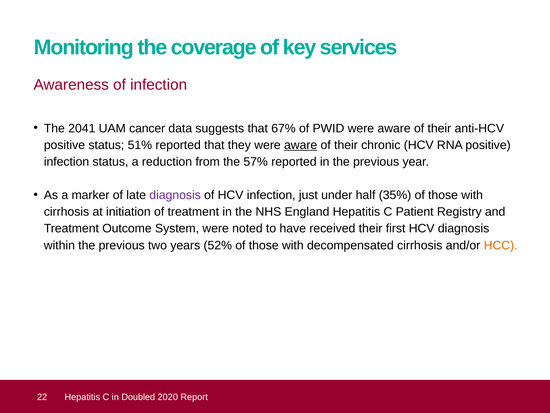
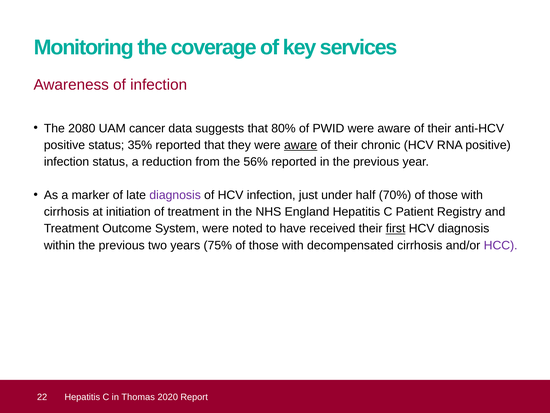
2041: 2041 -> 2080 (82, 128)
67%: 67% -> 80% (283, 128)
51%: 51% -> 35% (140, 145)
57%: 57% -> 56% (256, 162)
35%: 35% -> 70% (395, 195)
first underline: none -> present (396, 228)
52%: 52% -> 75% (218, 245)
HCC colour: orange -> purple (501, 245)
Doubled: Doubled -> Thomas (138, 397)
